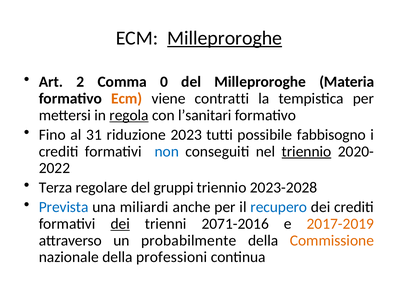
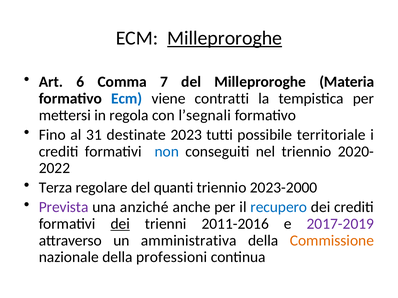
2: 2 -> 6 (80, 82)
0: 0 -> 7 (164, 82)
Ecm colour: orange -> blue (127, 99)
regola underline: present -> none (129, 115)
l’sanitari: l’sanitari -> l’segnali (205, 115)
riduzione: riduzione -> destinate (136, 135)
fabbisogno: fabbisogno -> territoriale (331, 135)
triennio underline: present -> none (307, 152)
gruppi: gruppi -> quanti (174, 188)
2023-2028: 2023-2028 -> 2023-2000 (284, 188)
Prevista colour: blue -> purple (64, 207)
miliardi: miliardi -> anziché (144, 207)
2071-2016: 2071-2016 -> 2011-2016 (235, 224)
2017-2019 colour: orange -> purple (340, 224)
probabilmente: probabilmente -> amministrativa (189, 241)
